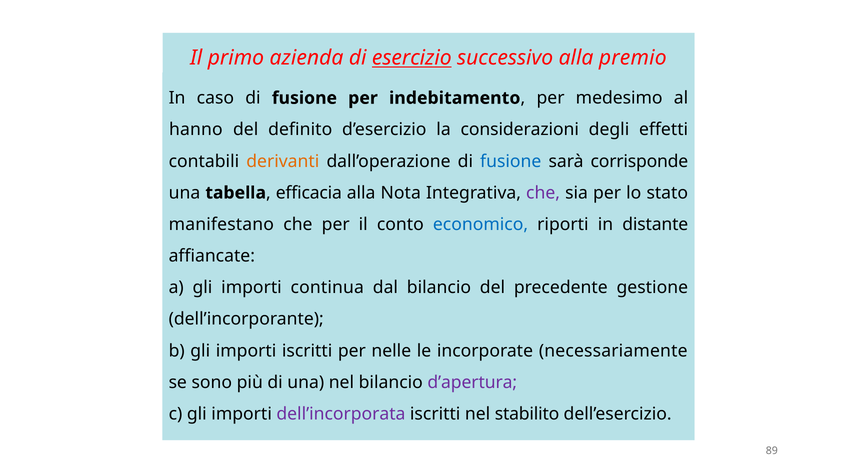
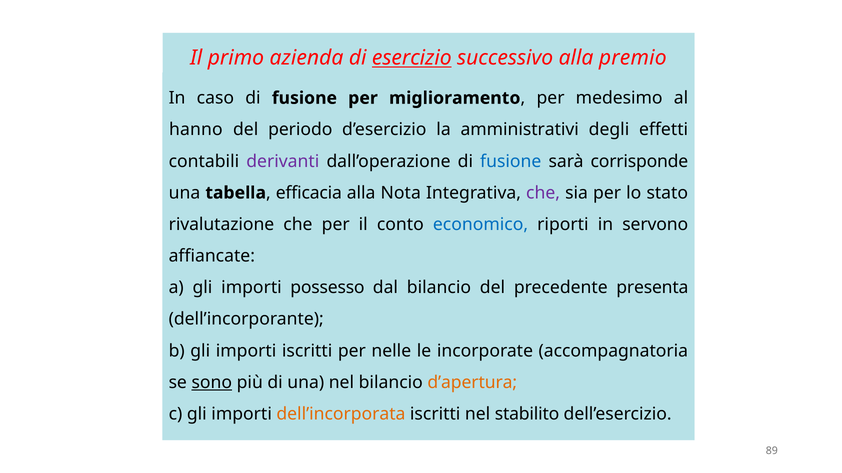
indebitamento: indebitamento -> miglioramento (455, 98)
definito: definito -> periodo (300, 130)
considerazioni: considerazioni -> amministrativi (520, 130)
derivanti colour: orange -> purple (283, 161)
manifestano: manifestano -> rivalutazione (221, 225)
distante: distante -> servono (655, 225)
continua: continua -> possesso (327, 288)
gestione: gestione -> presenta (652, 288)
necessariamente: necessariamente -> accompagnatoria (613, 351)
sono underline: none -> present (212, 383)
d’apertura colour: purple -> orange (472, 383)
dell’incorporata colour: purple -> orange (341, 414)
